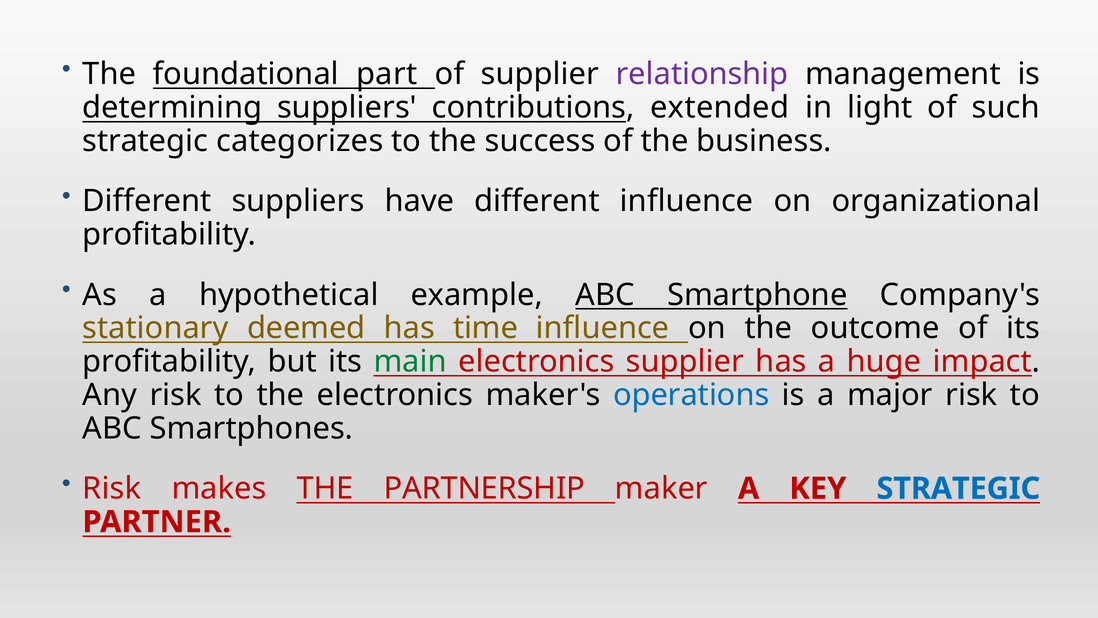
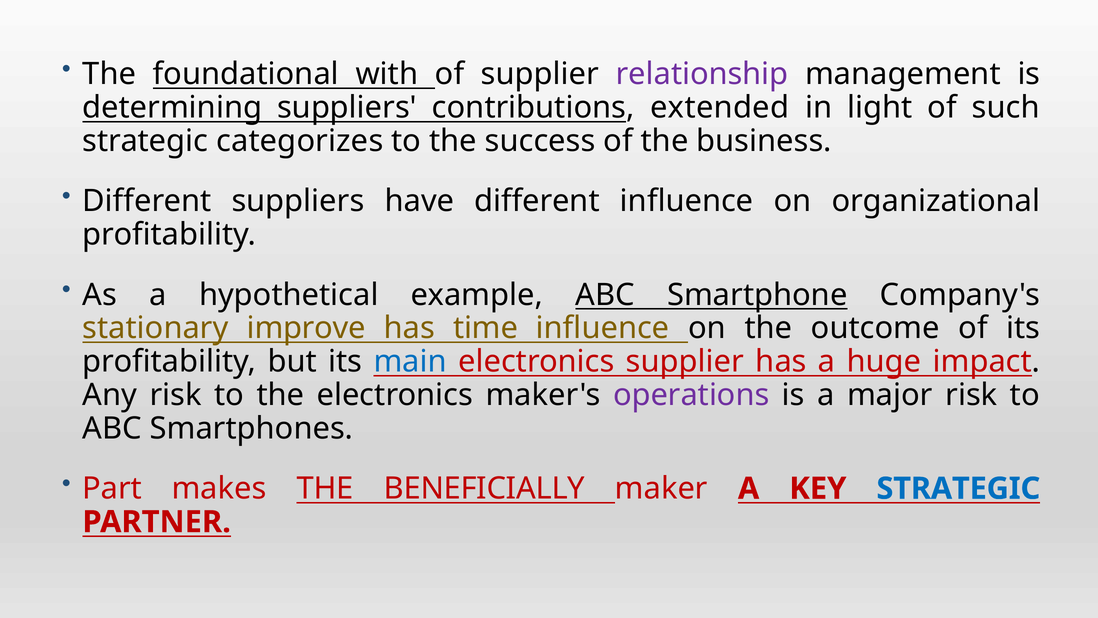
part: part -> with (387, 74)
deemed: deemed -> improve (306, 328)
main colour: green -> blue (410, 362)
operations colour: blue -> purple (691, 395)
Risk: Risk -> Part (112, 488)
PARTNERSHIP: PARTNERSHIP -> BENEFICIALLY (484, 488)
